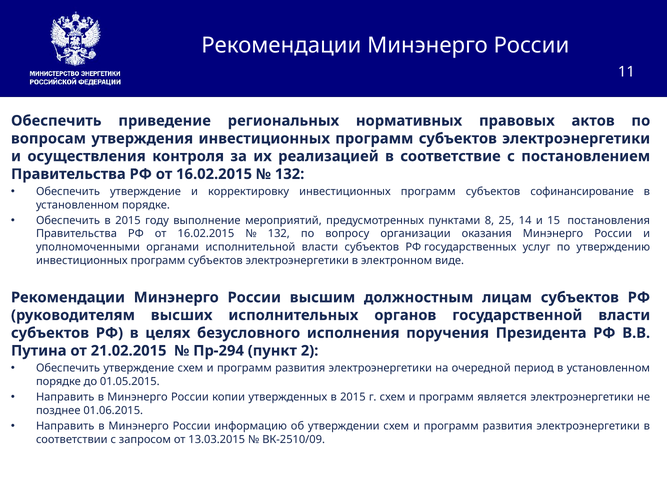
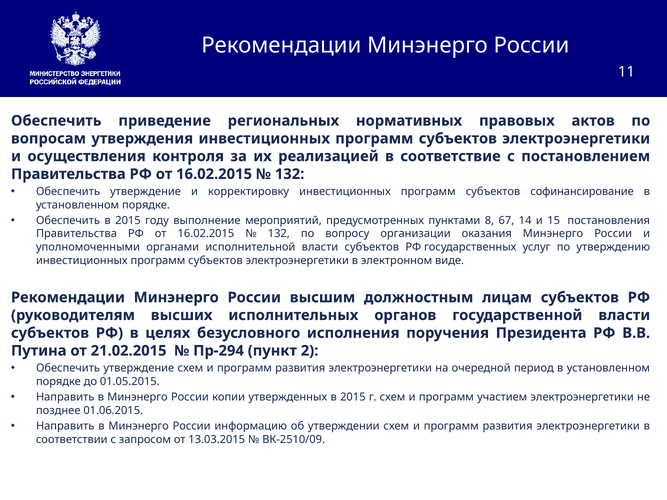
25: 25 -> 67 (506, 221)
является: является -> участием (502, 397)
